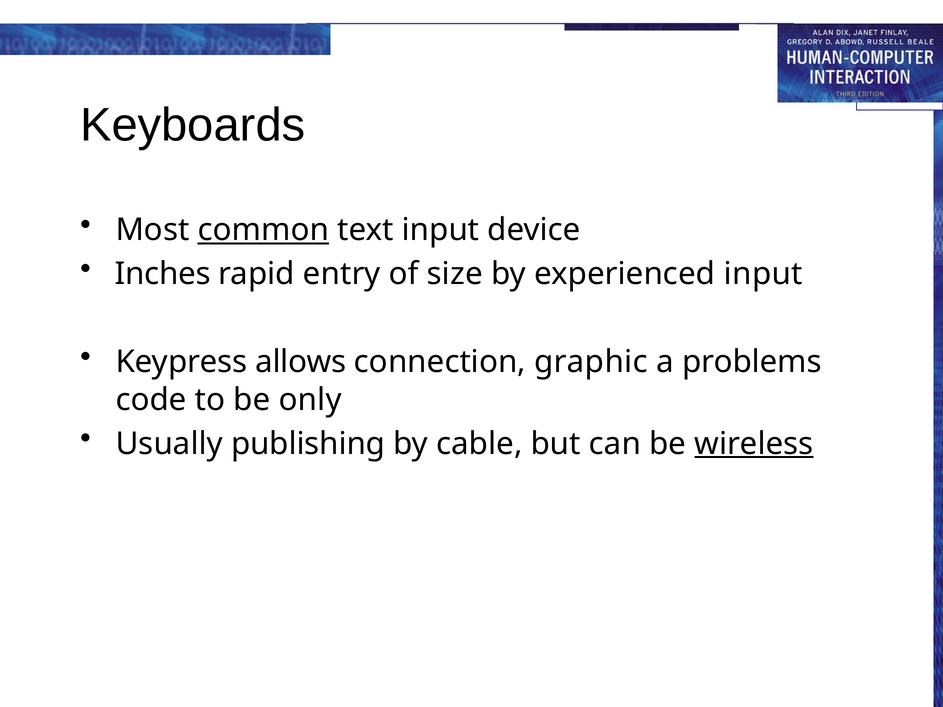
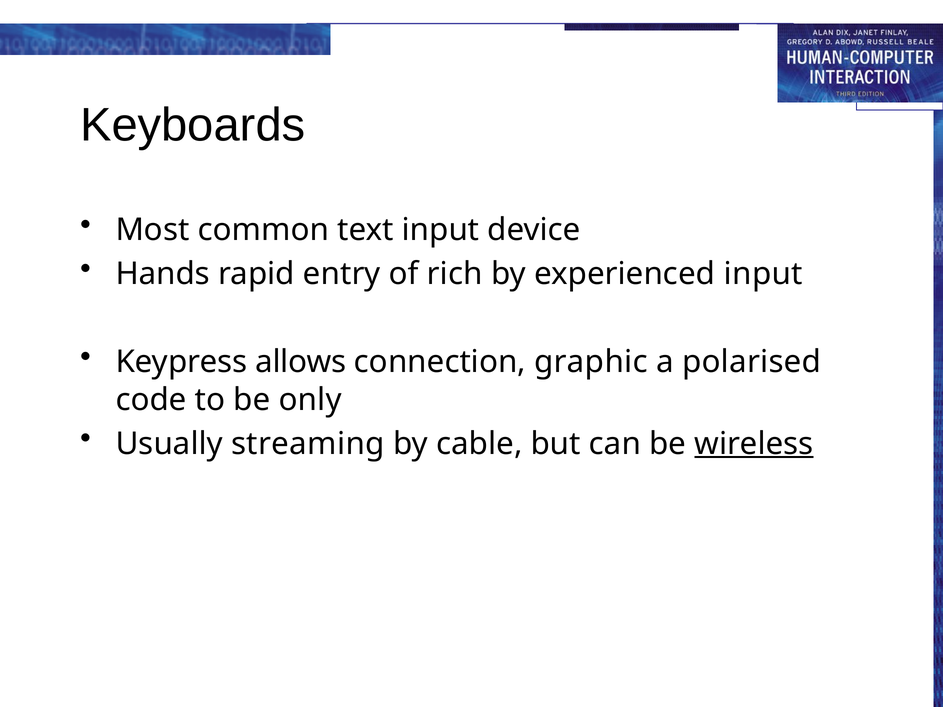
common underline: present -> none (263, 230)
Inches: Inches -> Hands (163, 274)
size: size -> rich (455, 274)
problems: problems -> polarised (752, 362)
publishing: publishing -> streaming (308, 444)
